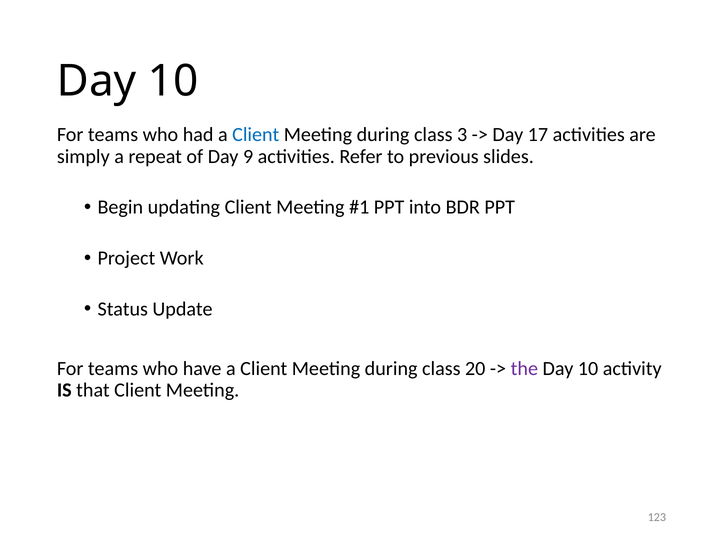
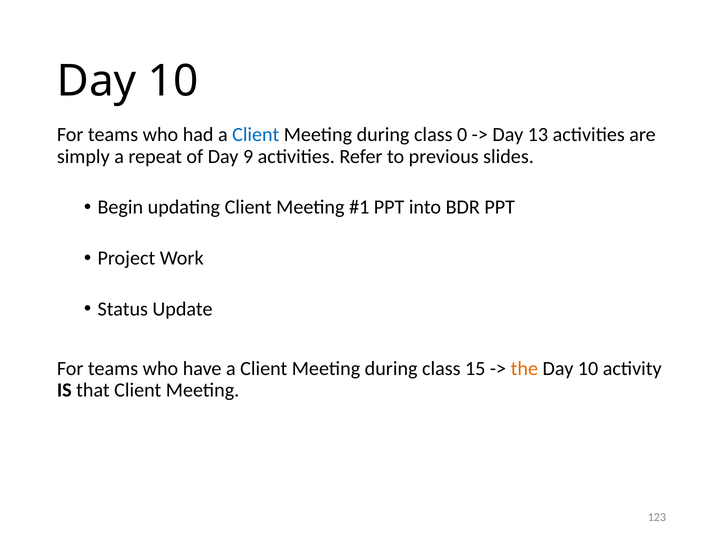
3: 3 -> 0 (462, 135)
17: 17 -> 13 (538, 135)
20: 20 -> 15 (475, 369)
the colour: purple -> orange (524, 369)
